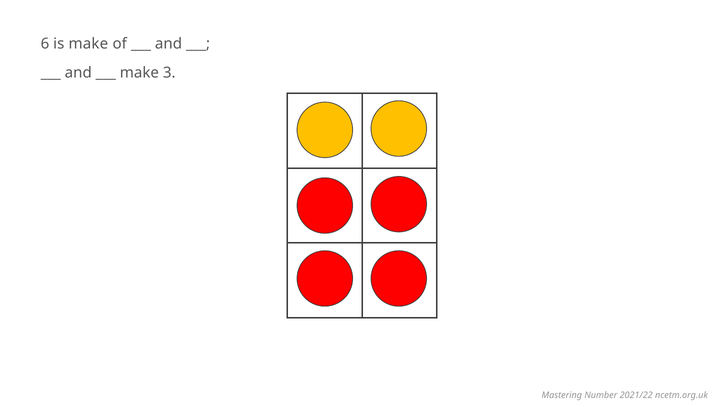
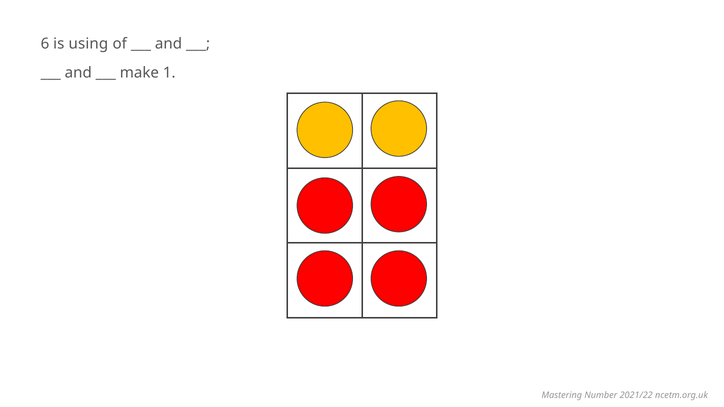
is make: make -> using (88, 44)
3: 3 -> 1 (169, 73)
